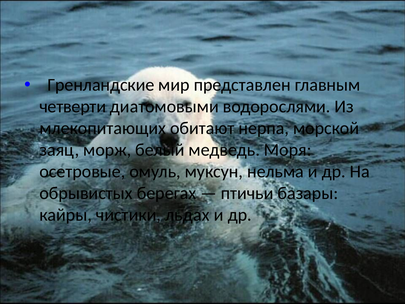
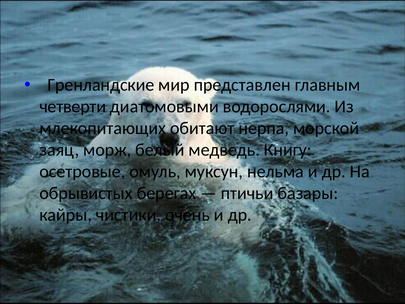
Моря: Моря -> Книгу (288, 150)
льдах: льдах -> очень (187, 215)
